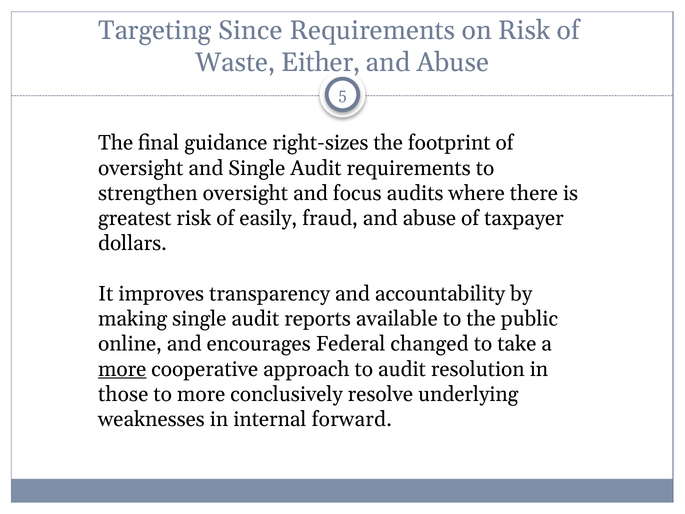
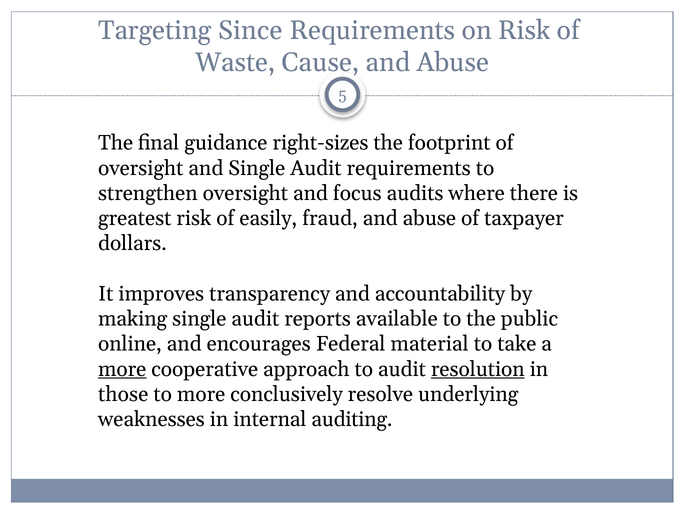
Either: Either -> Cause (321, 62)
changed: changed -> material (430, 344)
resolution underline: none -> present (478, 369)
forward: forward -> auditing (352, 419)
